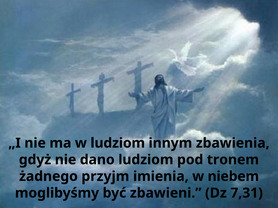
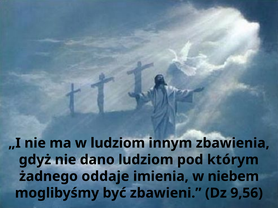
tronem: tronem -> którym (233, 160)
przyjm: przyjm -> oddaje (105, 177)
7,31: 7,31 -> 9,56 (247, 193)
